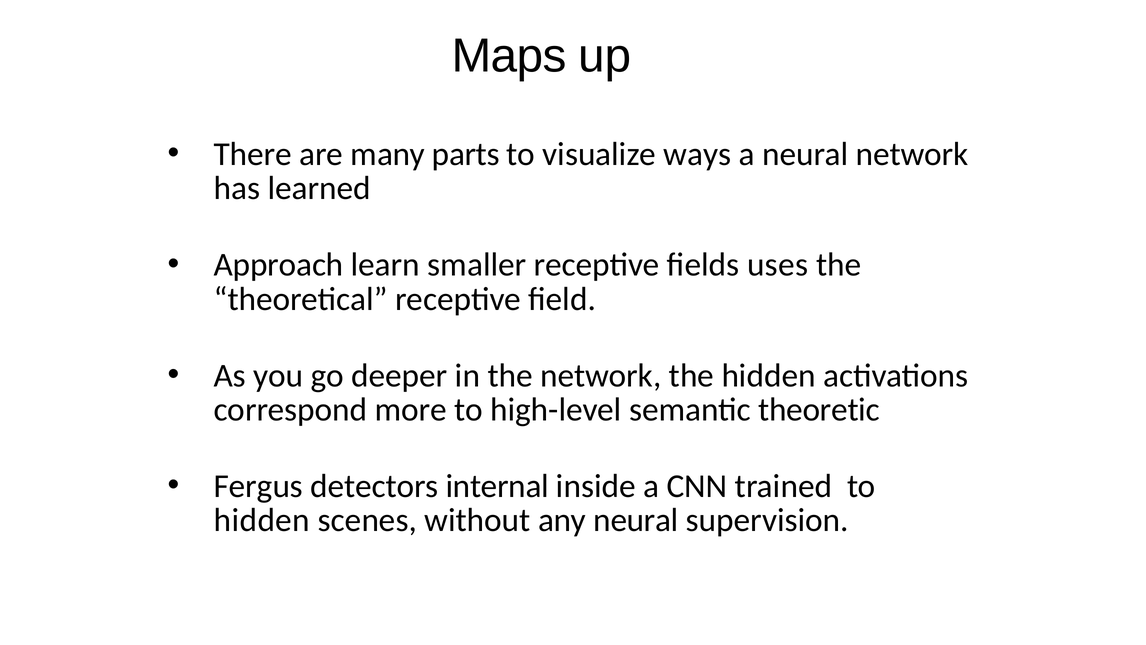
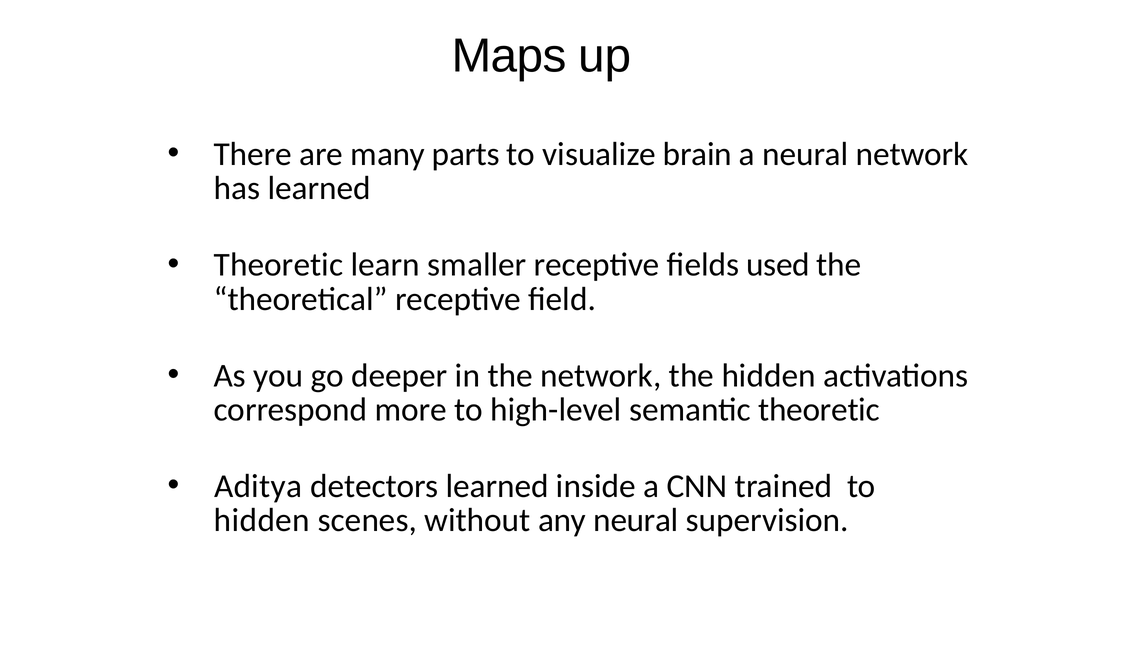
ways: ways -> brain (697, 154)
Approach: Approach -> Theoretic (278, 265)
uses: uses -> used (778, 265)
Fergus: Fergus -> Aditya (258, 486)
detectors internal: internal -> learned (497, 486)
